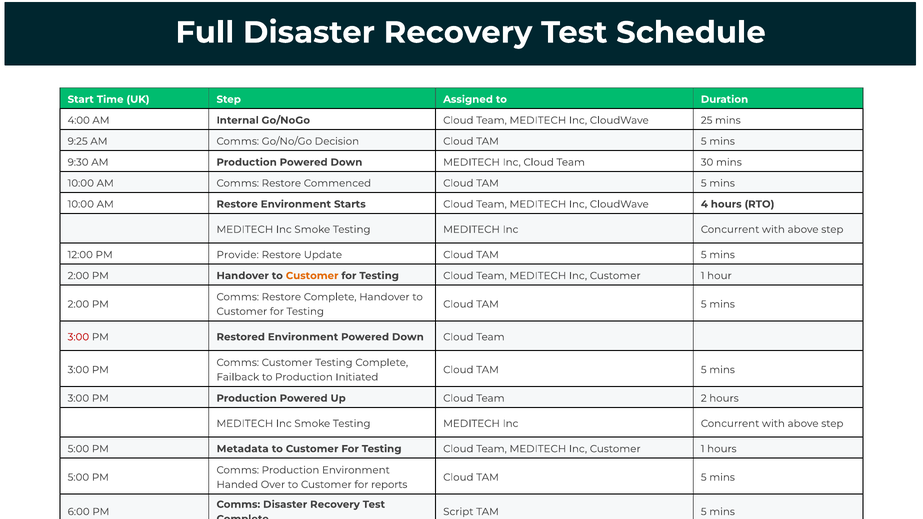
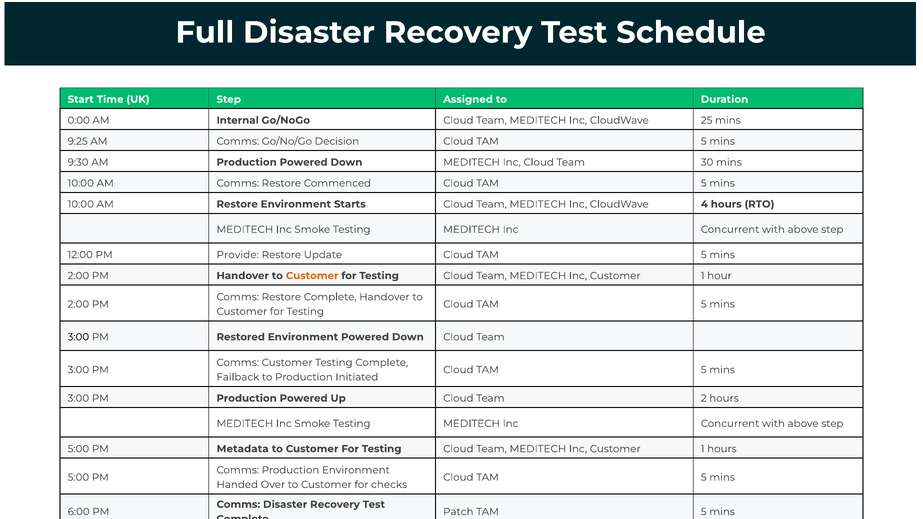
4:00: 4:00 -> 0:00 (79, 120)
3:00 colour: red -> black (78, 337)
reports: reports -> checks (389, 485)
Script: Script -> Patch (458, 512)
